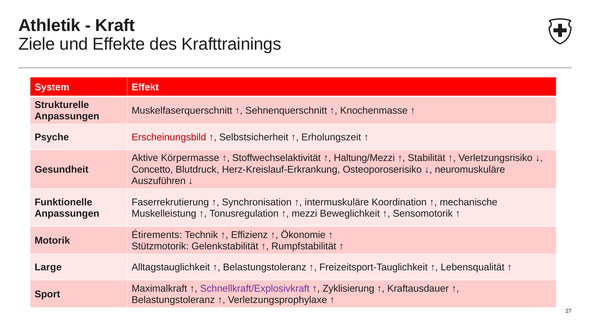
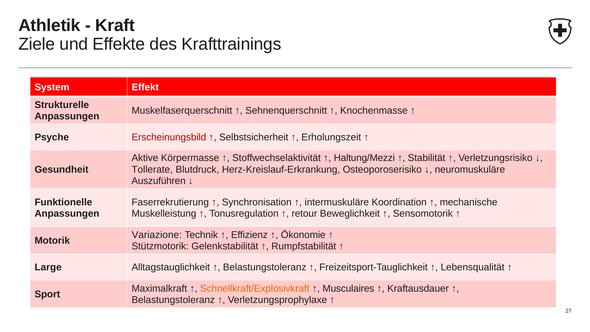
Concetto: Concetto -> Tollerate (152, 169)
mezzi: mezzi -> retour (304, 214)
Étirements: Étirements -> Variazione (157, 235)
Schnellkraft/Explosivkraft colour: purple -> orange (255, 288)
Zyklisierung: Zyklisierung -> Musculaires (348, 288)
